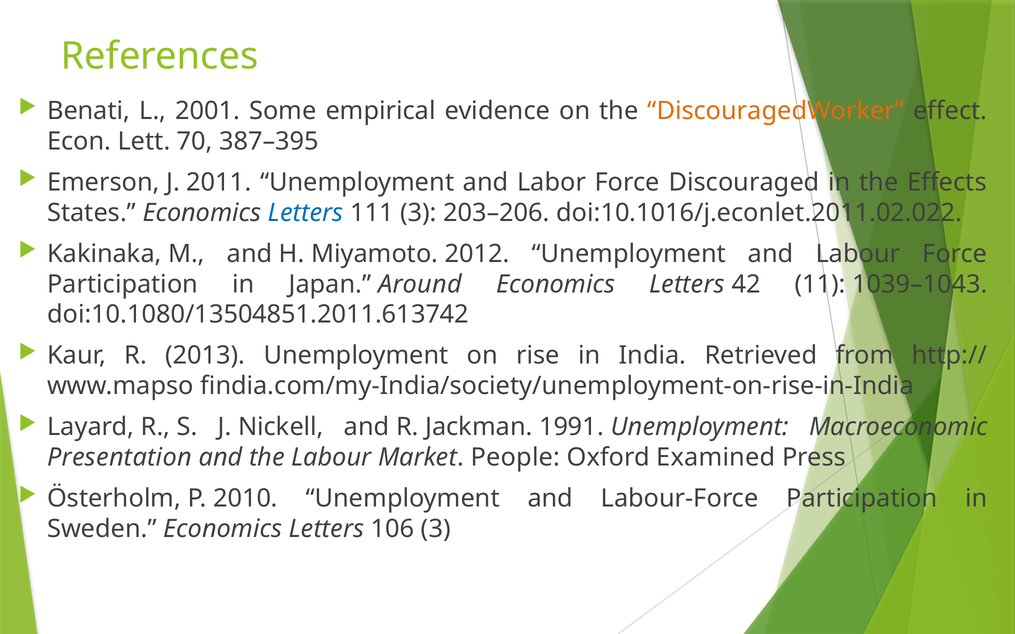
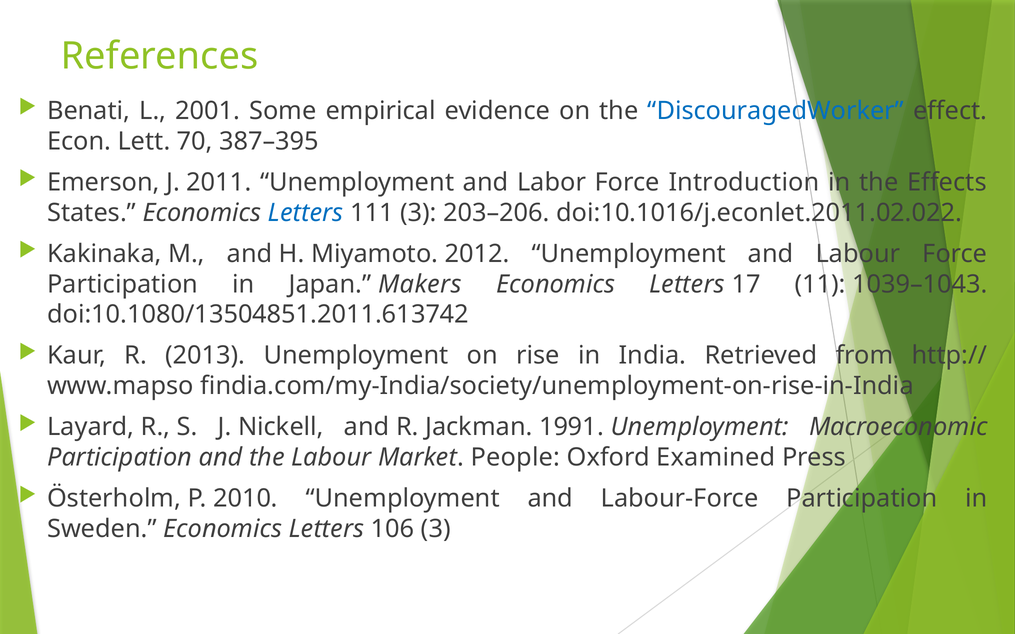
DiscouragedWorker colour: orange -> blue (776, 111)
Discouraged: Discouraged -> Introduction (744, 182)
Around: Around -> Makers (420, 284)
42: 42 -> 17 (746, 284)
Presentation: Presentation -> Participation (120, 458)
